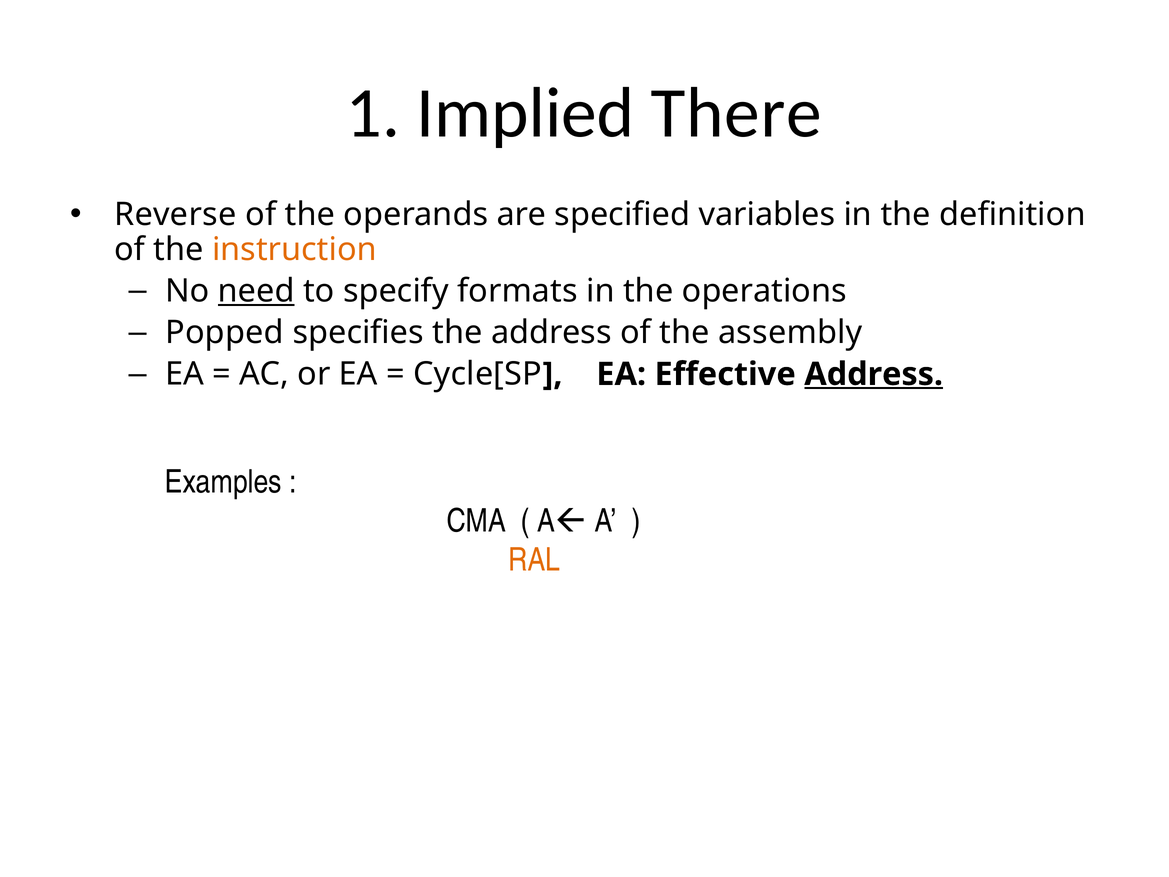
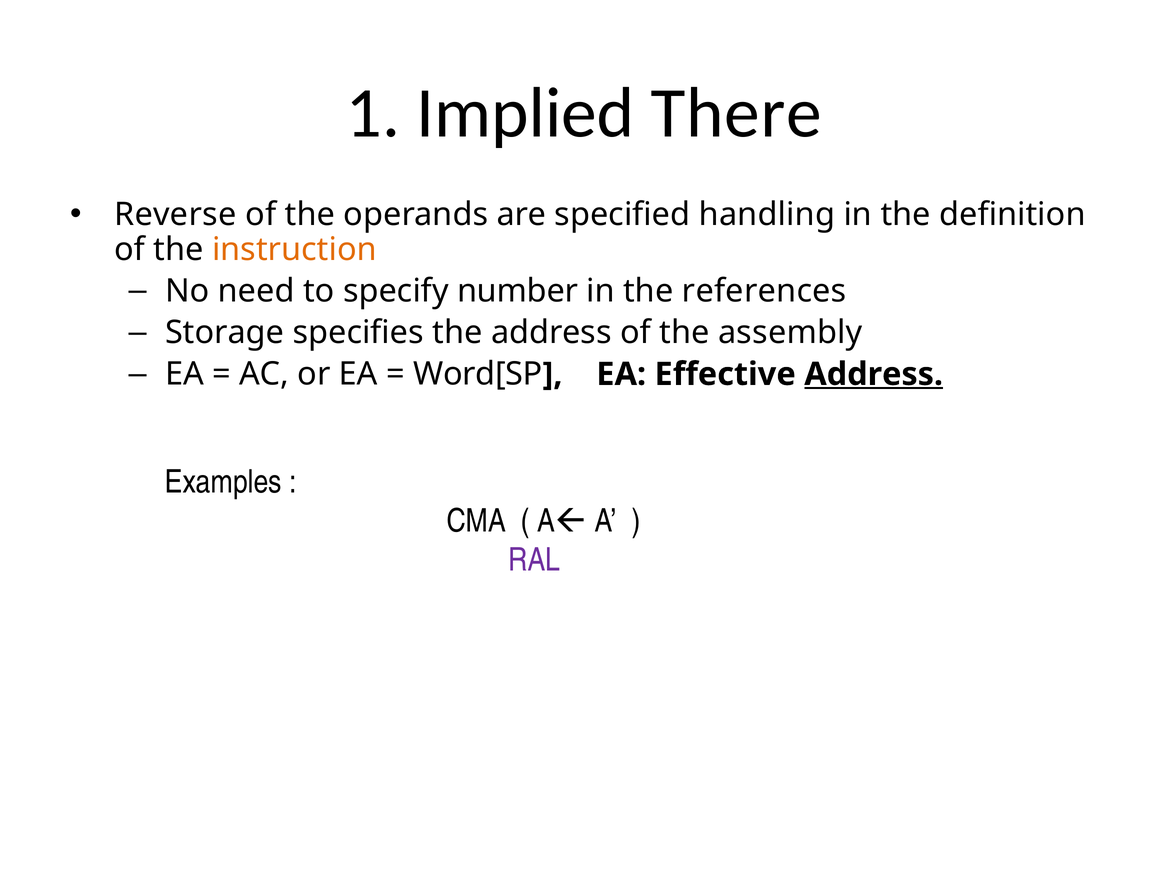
variables: variables -> handling (767, 214)
need underline: present -> none (256, 291)
formats: formats -> number (518, 291)
operations: operations -> references (764, 291)
Popped: Popped -> Storage (225, 333)
Cycle[SP: Cycle[SP -> Word[SP (478, 374)
RAL colour: orange -> purple (534, 560)
